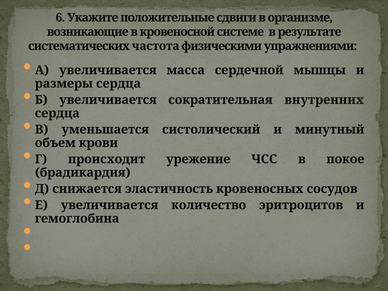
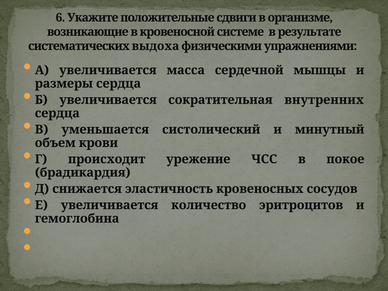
частота: частота -> выдоха (156, 46)
